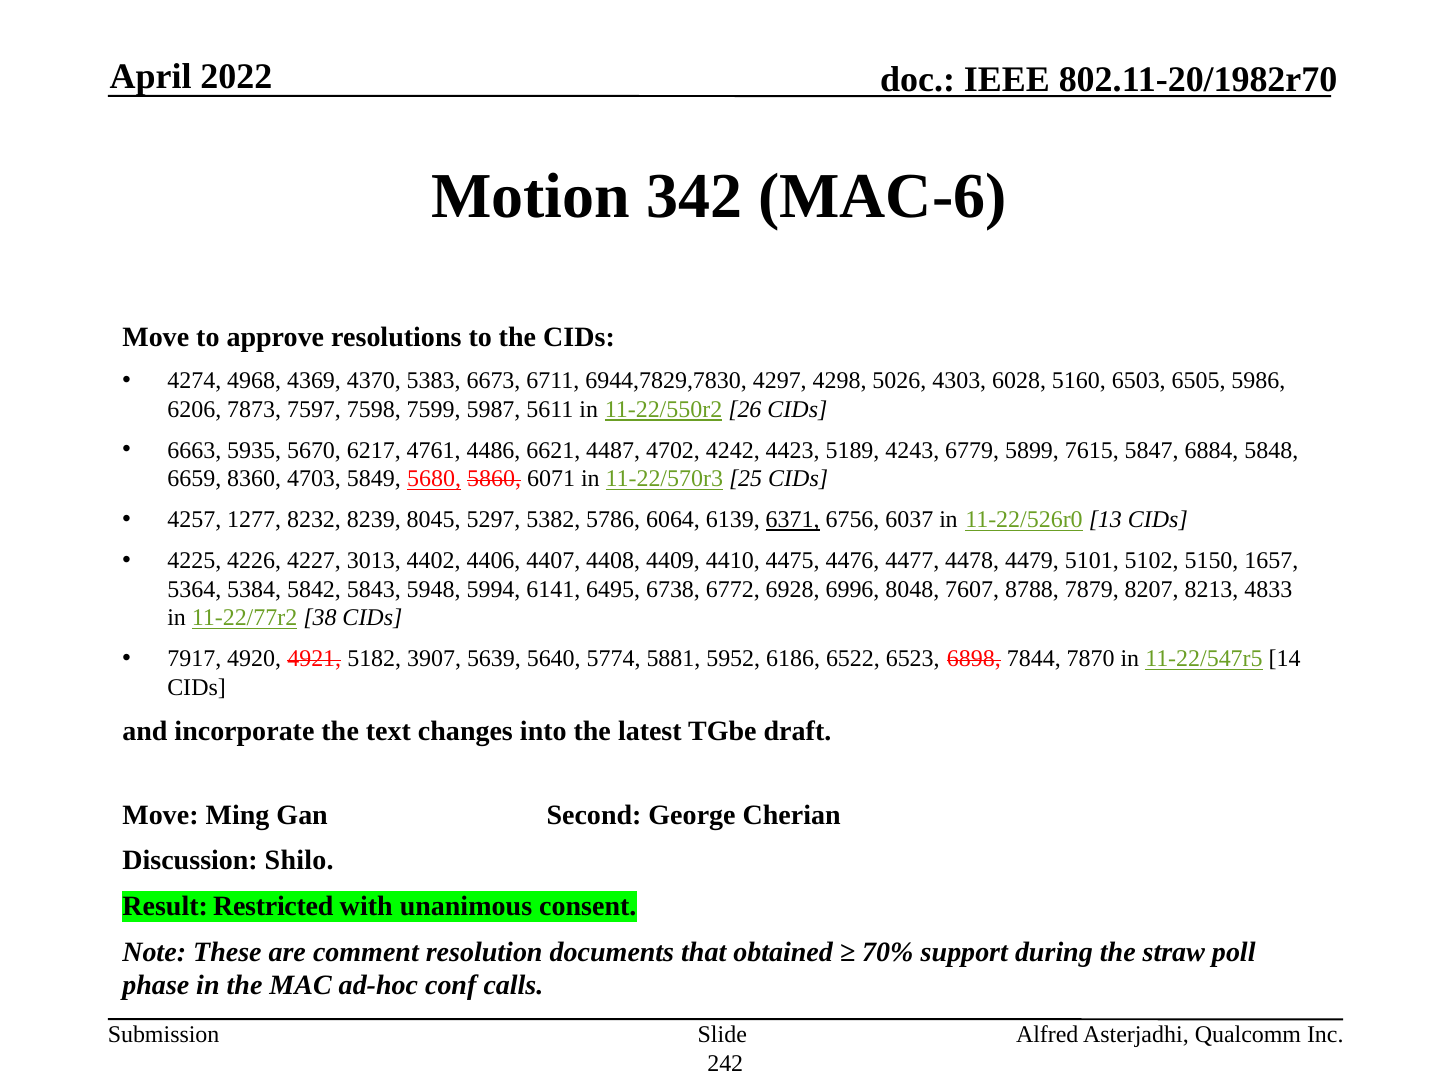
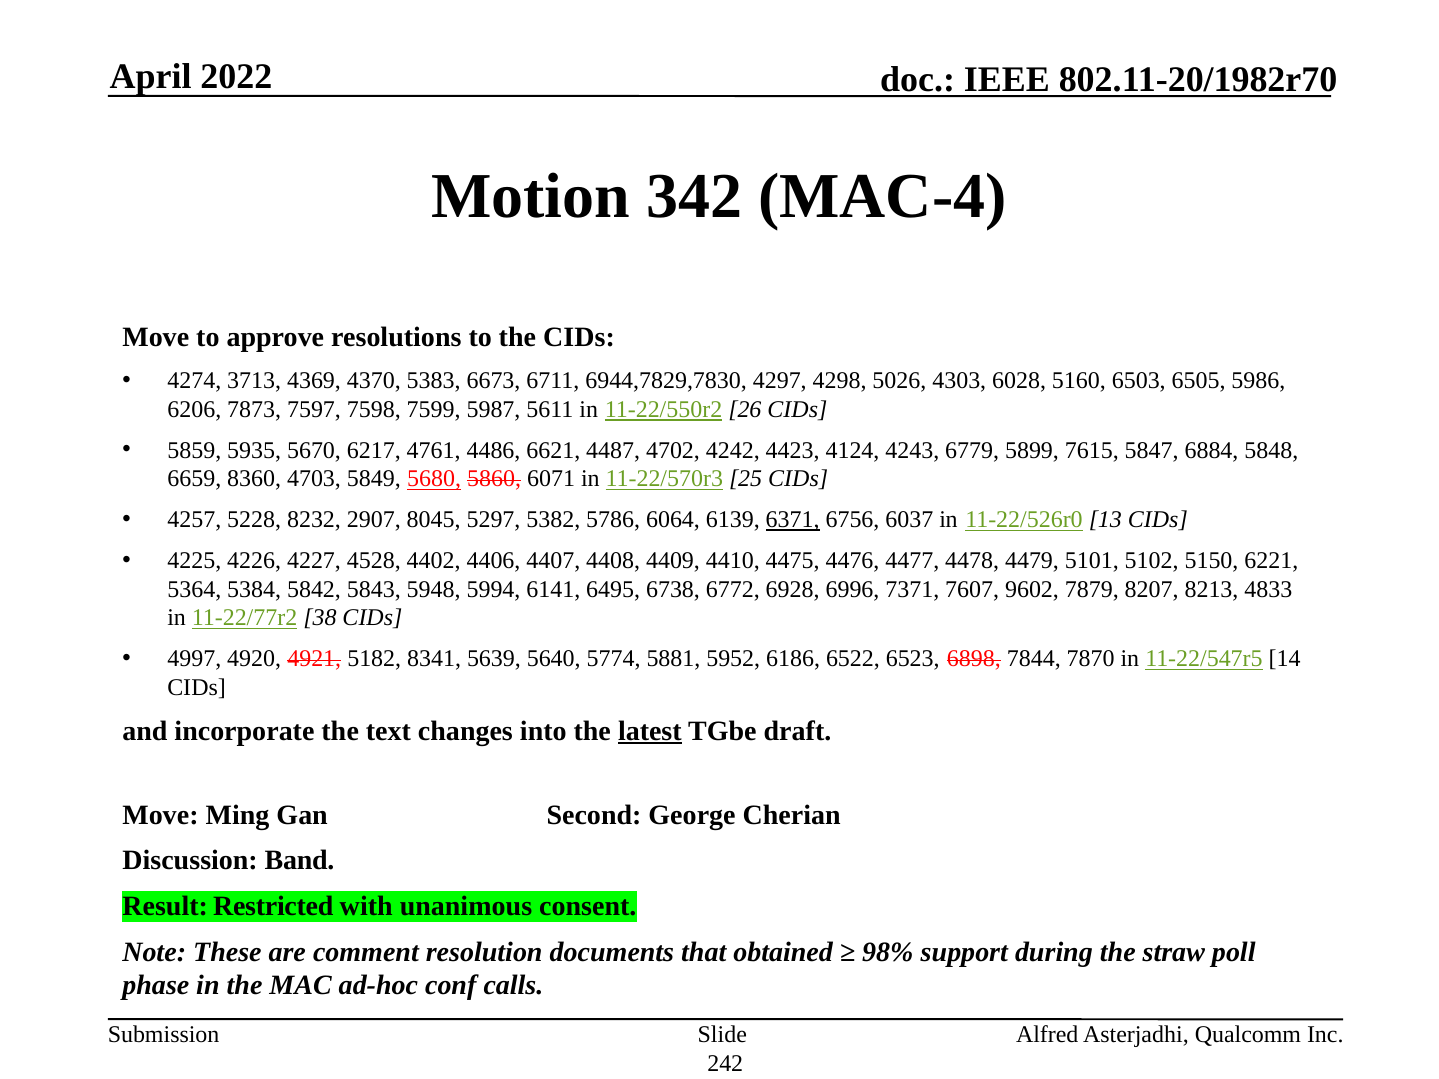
MAC-6: MAC-6 -> MAC-4 (882, 196)
4968: 4968 -> 3713 (254, 381)
6663: 6663 -> 5859 (194, 450)
5189: 5189 -> 4124 (853, 450)
1277: 1277 -> 5228 (254, 520)
8239: 8239 -> 2907 (374, 520)
3013: 3013 -> 4528 (374, 561)
1657: 1657 -> 6221 (1271, 561)
8048: 8048 -> 7371 (912, 589)
8788: 8788 -> 9602 (1032, 589)
7917: 7917 -> 4997 (194, 659)
3907: 3907 -> 8341 (434, 659)
latest underline: none -> present (650, 731)
Shilo: Shilo -> Band (299, 861)
70%: 70% -> 98% (888, 952)
